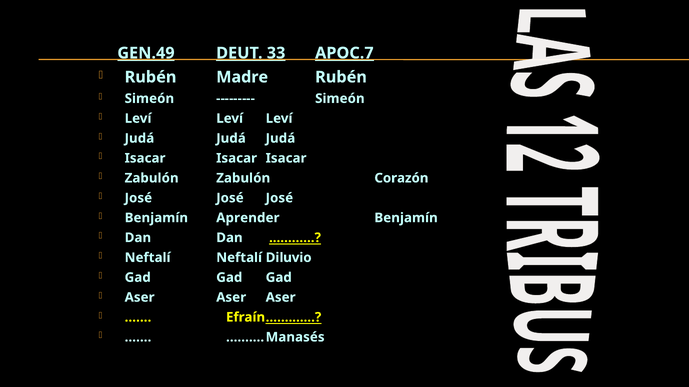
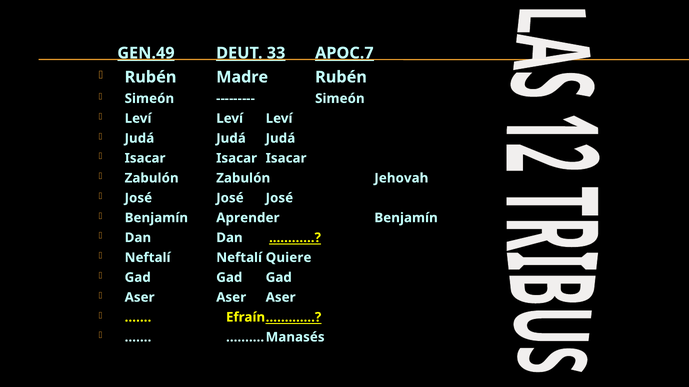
Corazón: Corazón -> Jehovah (401, 178)
Diluvio: Diluvio -> Quiere (289, 258)
